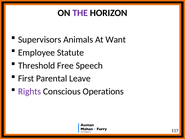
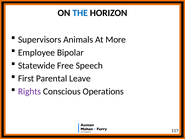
THE colour: purple -> blue (80, 13)
Want: Want -> More (116, 39)
Statute: Statute -> Bipolar (70, 52)
Threshold: Threshold -> Statewide (37, 65)
